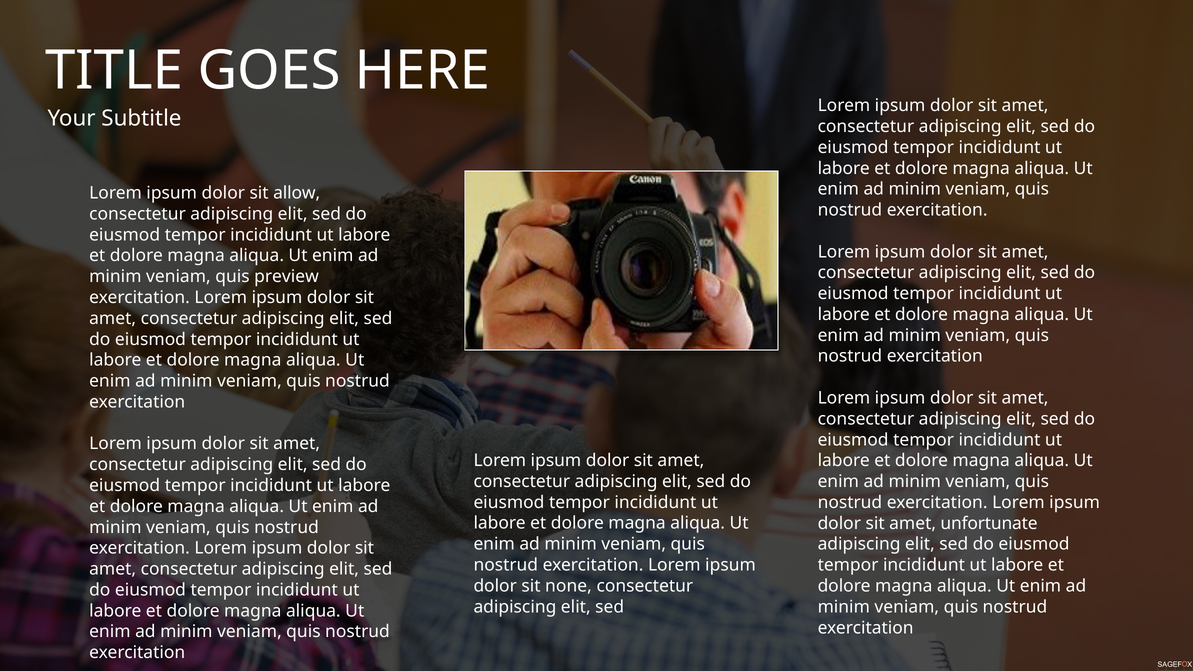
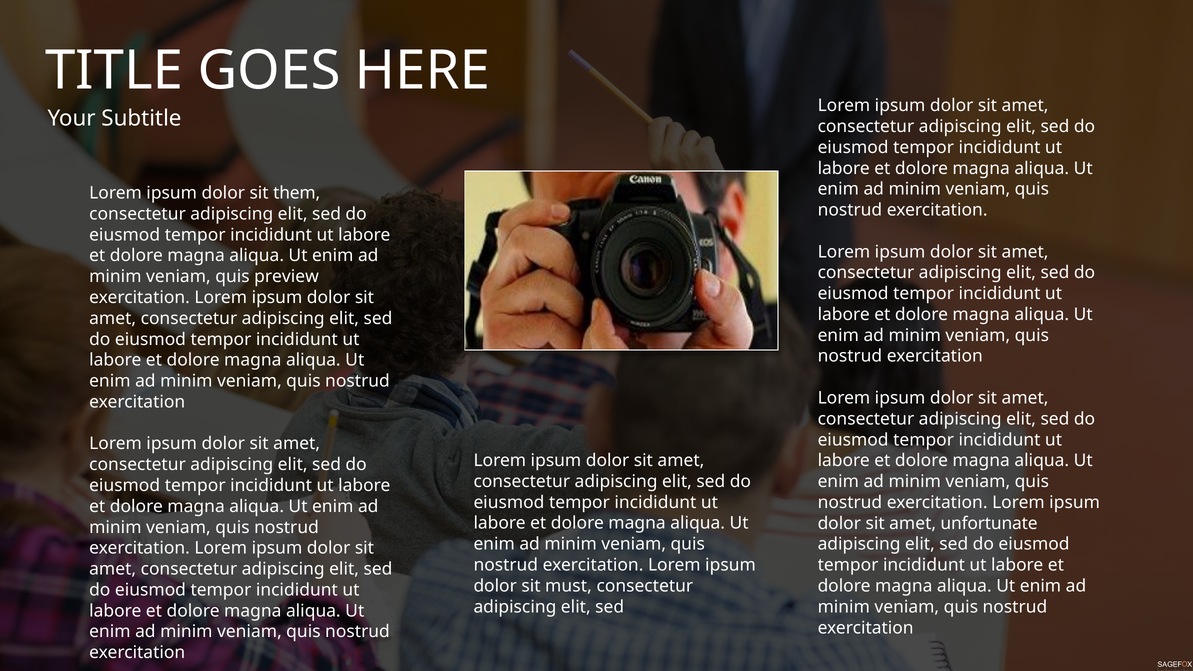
allow: allow -> them (297, 193)
none: none -> must (568, 586)
